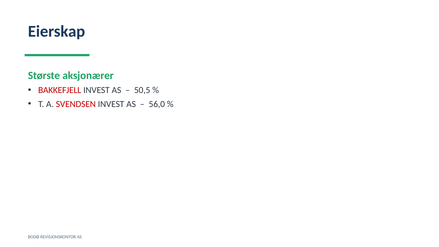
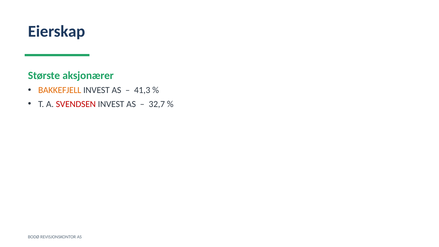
BAKKEFJELL colour: red -> orange (60, 90)
50,5: 50,5 -> 41,3 (142, 90)
56,0: 56,0 -> 32,7 (157, 104)
